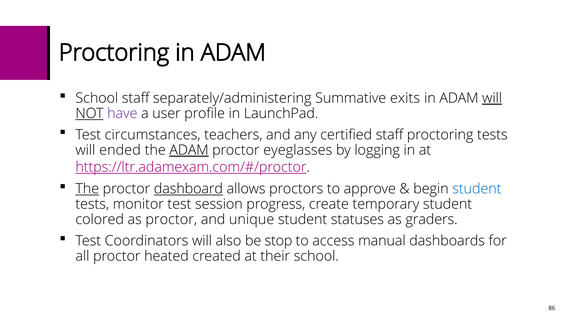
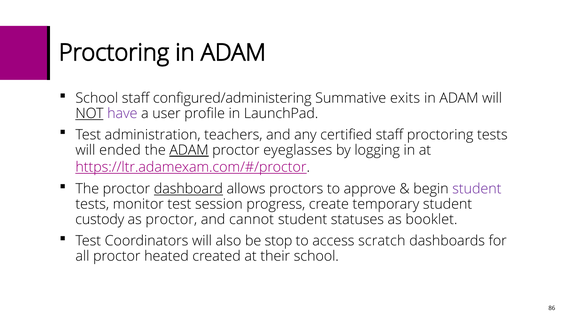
separately/administering: separately/administering -> configured/administering (232, 98)
will underline: present -> none (492, 98)
circumstances: circumstances -> administration (153, 135)
The underline: present -> none (87, 189)
student colour: blue -> purple (477, 189)
colored: colored -> custody (100, 220)
unique: unique -> cannot (252, 220)
graders: graders -> booklet (431, 220)
manual: manual -> scratch (382, 241)
